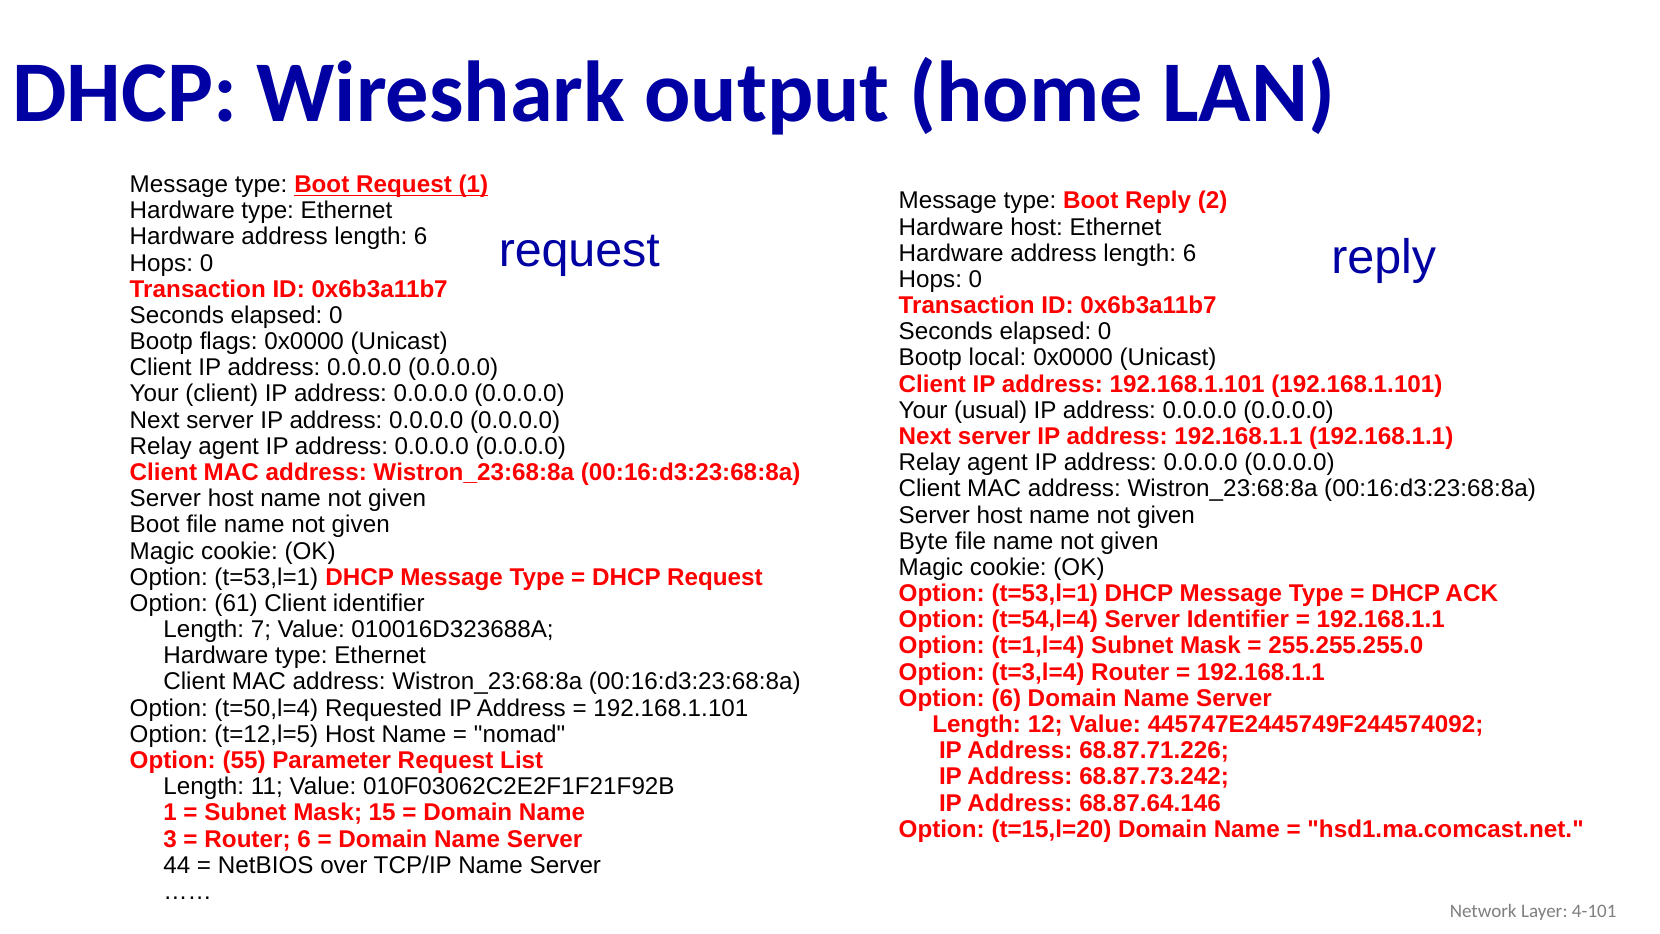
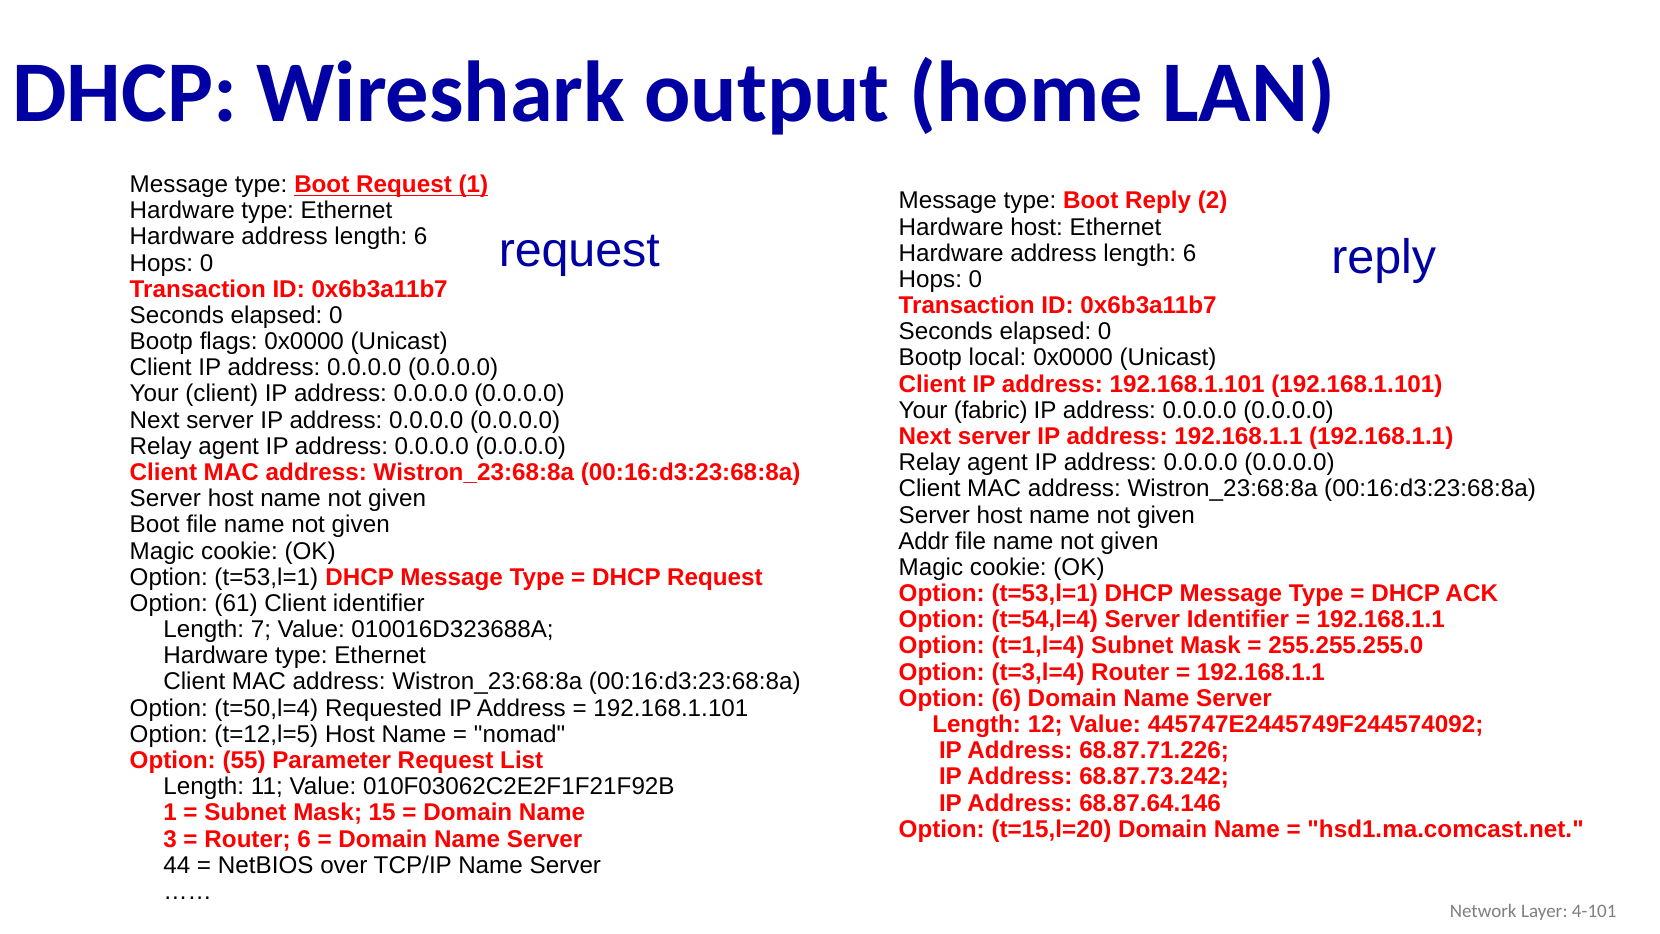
usual: usual -> fabric (991, 410)
Byte: Byte -> Addr (924, 541)
